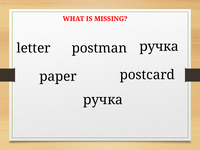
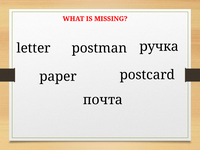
ручка: ручка -> почта (103, 100)
